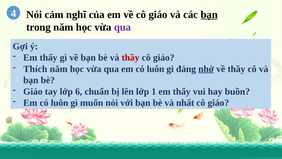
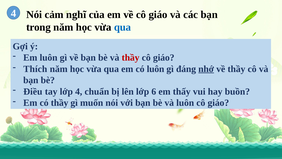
bạn underline: present -> none (209, 15)
qua colour: purple -> blue (123, 27)
thấy: thấy -> luôn (49, 57)
Giáo: Giáo -> Điều (33, 91)
lớp 6: 6 -> 4 (79, 91)
1: 1 -> 6 (154, 91)
luôn: luôn -> thầy (60, 103)
và nhất: nhất -> luôn (185, 103)
